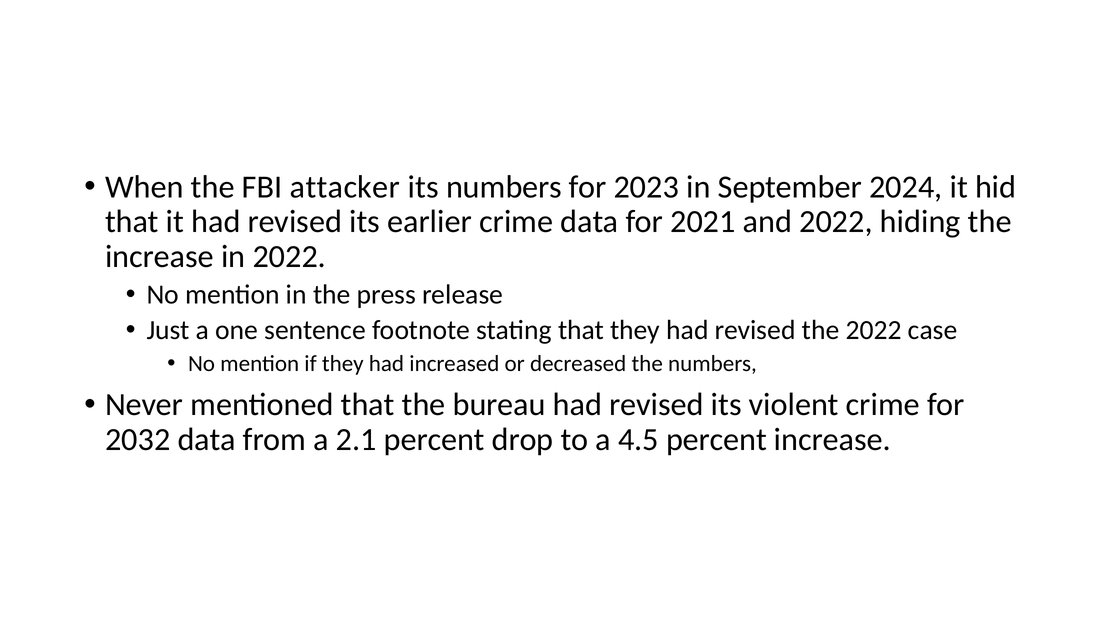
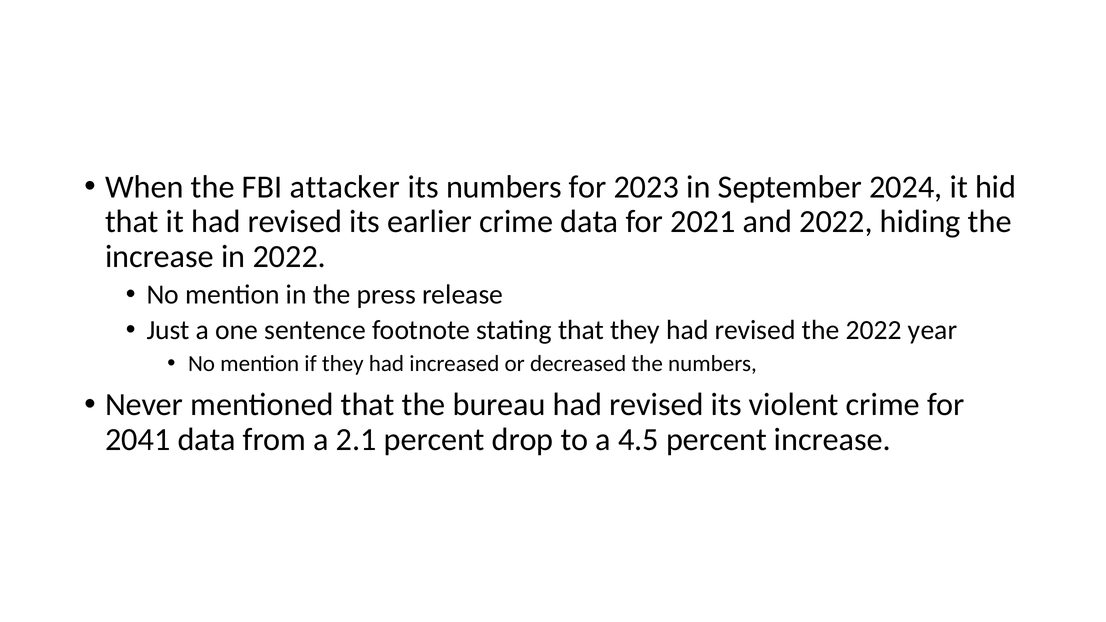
case: case -> year (933, 330)
2032: 2032 -> 2041 (138, 440)
